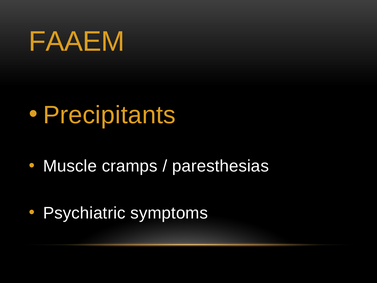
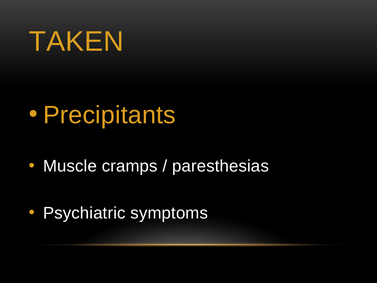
FAAEM: FAAEM -> TAKEN (76, 42)
